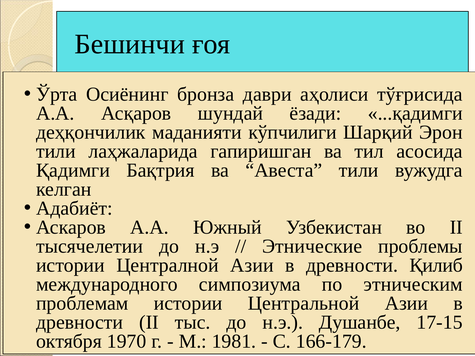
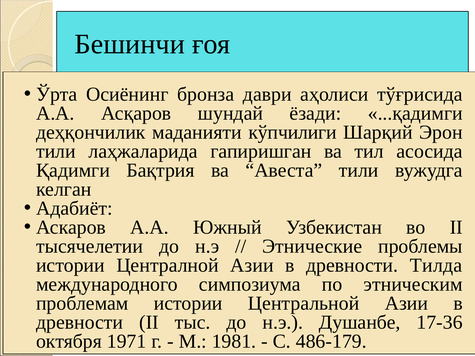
Қилиб: Қилиб -> Тилда (436, 265)
17-15: 17-15 -> 17-36 (440, 322)
1970: 1970 -> 1971 (127, 341)
166-179: 166-179 -> 486-179 (331, 341)
